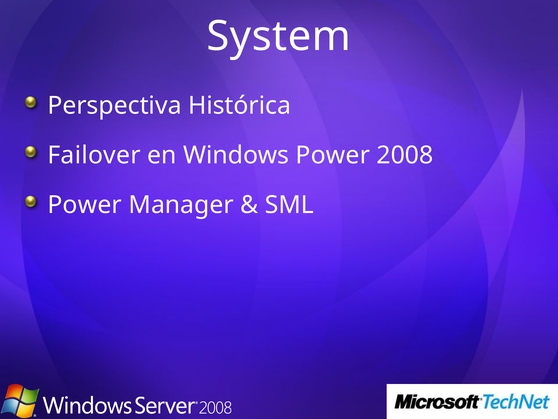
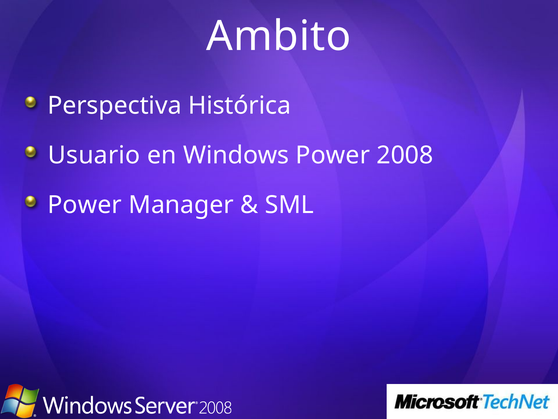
System: System -> Ambito (279, 36)
Failover: Failover -> Usuario (94, 155)
